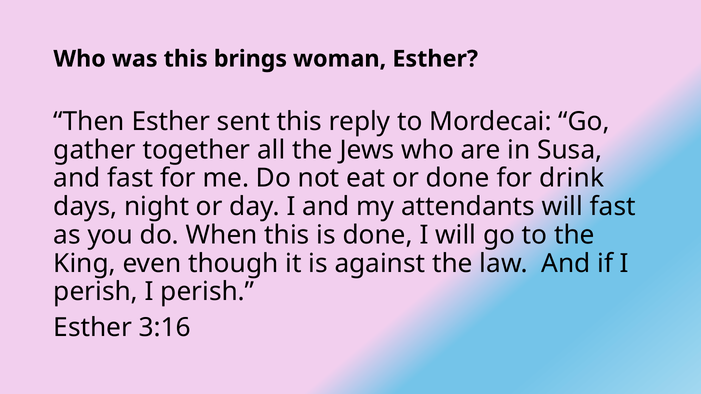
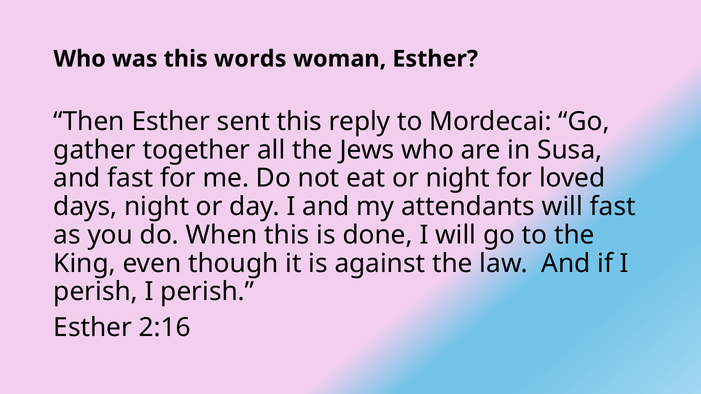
brings: brings -> words (250, 59)
or done: done -> night (458, 178)
drink: drink -> loved (572, 178)
3:16: 3:16 -> 2:16 (165, 328)
